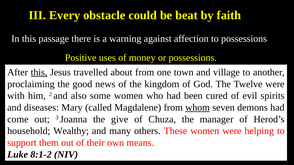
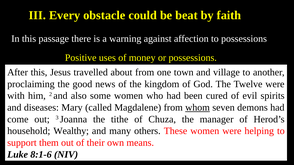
this underline: present -> none (39, 72)
give: give -> tithe (120, 119)
8:1-2: 8:1-2 -> 8:1-6 (41, 155)
